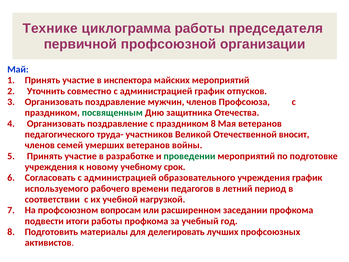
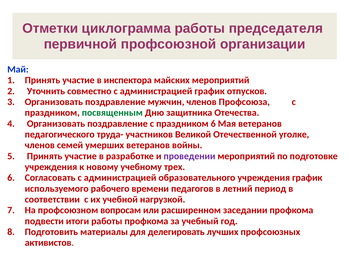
Технике: Технике -> Отметки (50, 28)
праздником 8: 8 -> 6 (213, 123)
вносит: вносит -> уголке (294, 134)
проведении colour: green -> purple (189, 156)
срок: срок -> трех (175, 167)
